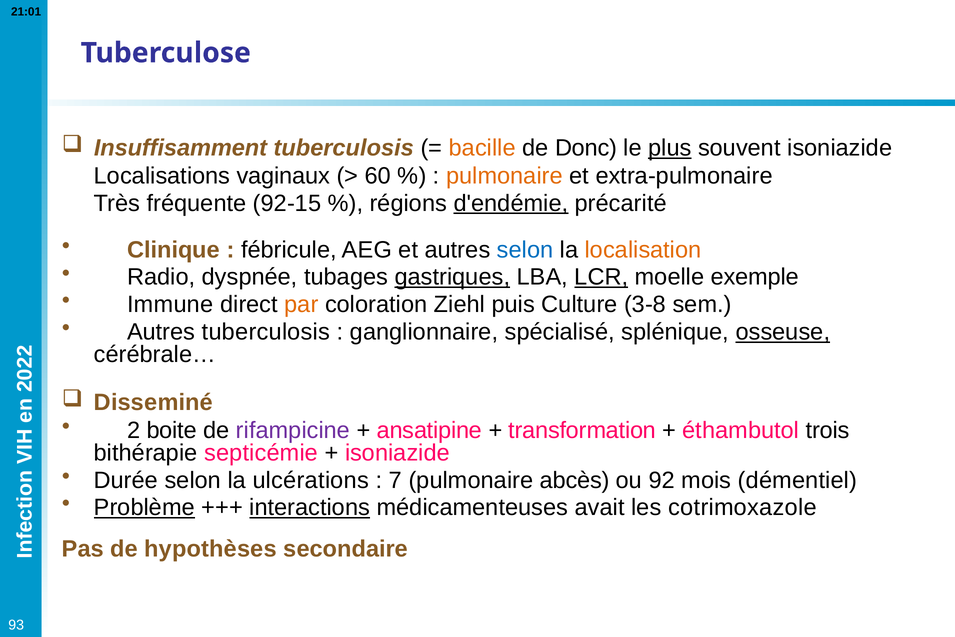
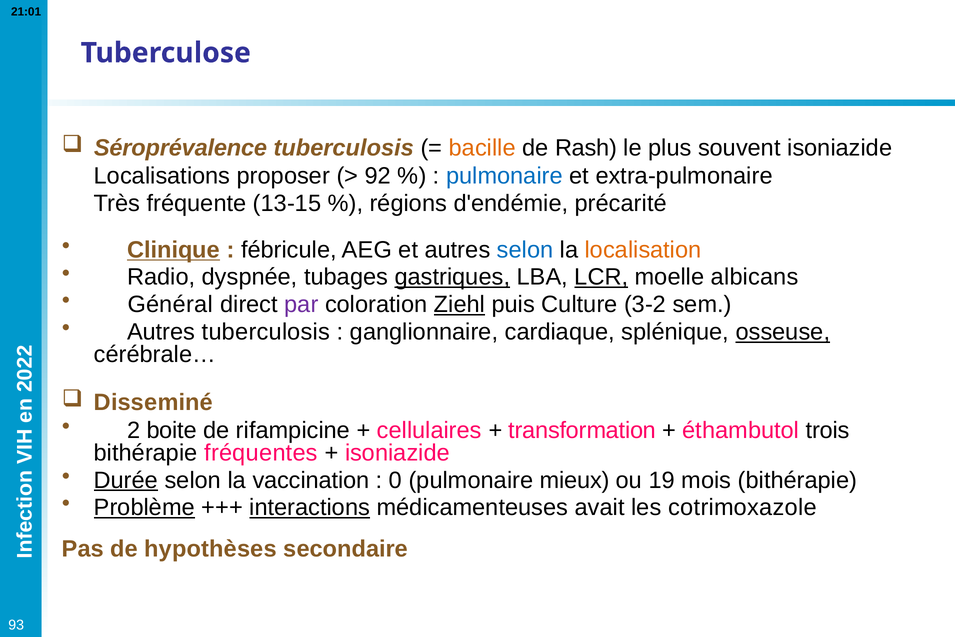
Insuffisamment: Insuffisamment -> Séroprévalence (180, 148)
Donc: Donc -> Rash (586, 148)
plus underline: present -> none (670, 148)
vaginaux: vaginaux -> proposer (283, 176)
60: 60 -> 92 (378, 176)
pulmonaire colour: orange -> blue (504, 176)
92-15: 92-15 -> 13-15 (287, 203)
d'endémie underline: present -> none (511, 203)
Clinique underline: none -> present (174, 250)
exemple: exemple -> albicans (755, 277)
Immune: Immune -> Général (170, 304)
par colour: orange -> purple (301, 304)
Ziehl underline: none -> present (459, 304)
3-8: 3-8 -> 3-2 (645, 304)
spécialisé: spécialisé -> cardiaque (560, 332)
rifampicine colour: purple -> black (293, 430)
ansatipine: ansatipine -> cellulaires (429, 430)
septicémie: septicémie -> fréquentes (261, 453)
Durée underline: none -> present (126, 480)
ulcérations: ulcérations -> vaccination (311, 480)
7: 7 -> 0 (395, 480)
abcès: abcès -> mieux (575, 480)
92: 92 -> 19 (662, 480)
mois démentiel: démentiel -> bithérapie (797, 480)
